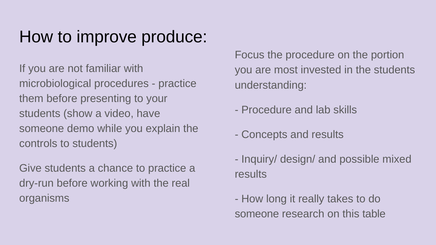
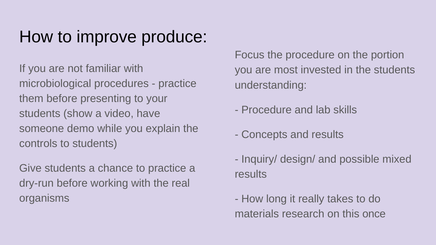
someone: someone -> materials (257, 214)
table: table -> once (374, 214)
